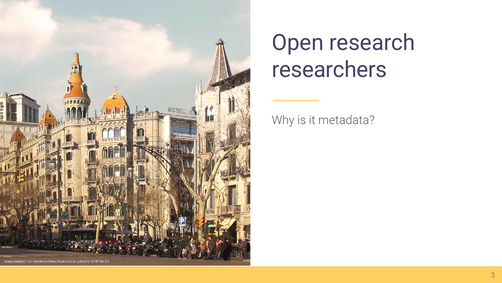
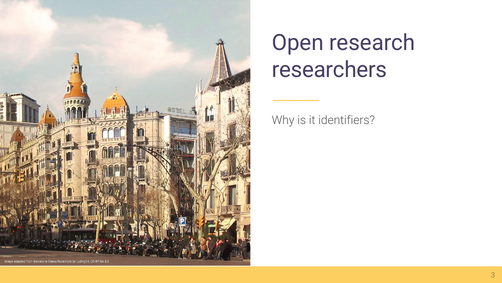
metadata: metadata -> identifiers (347, 120)
